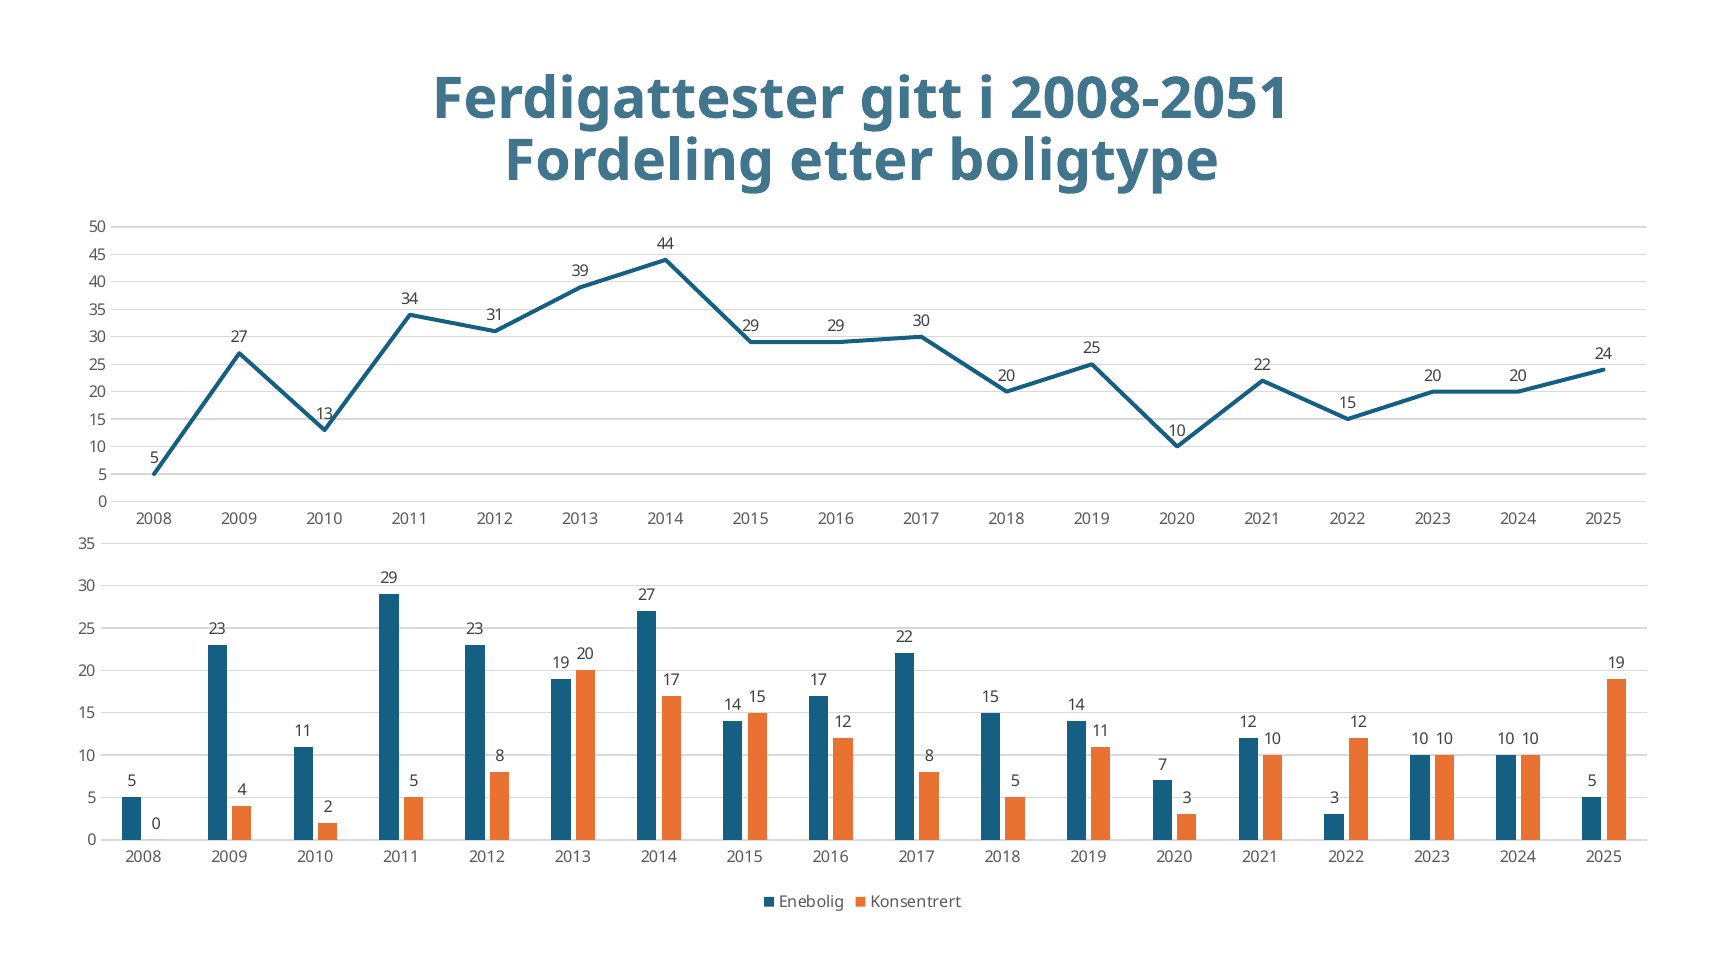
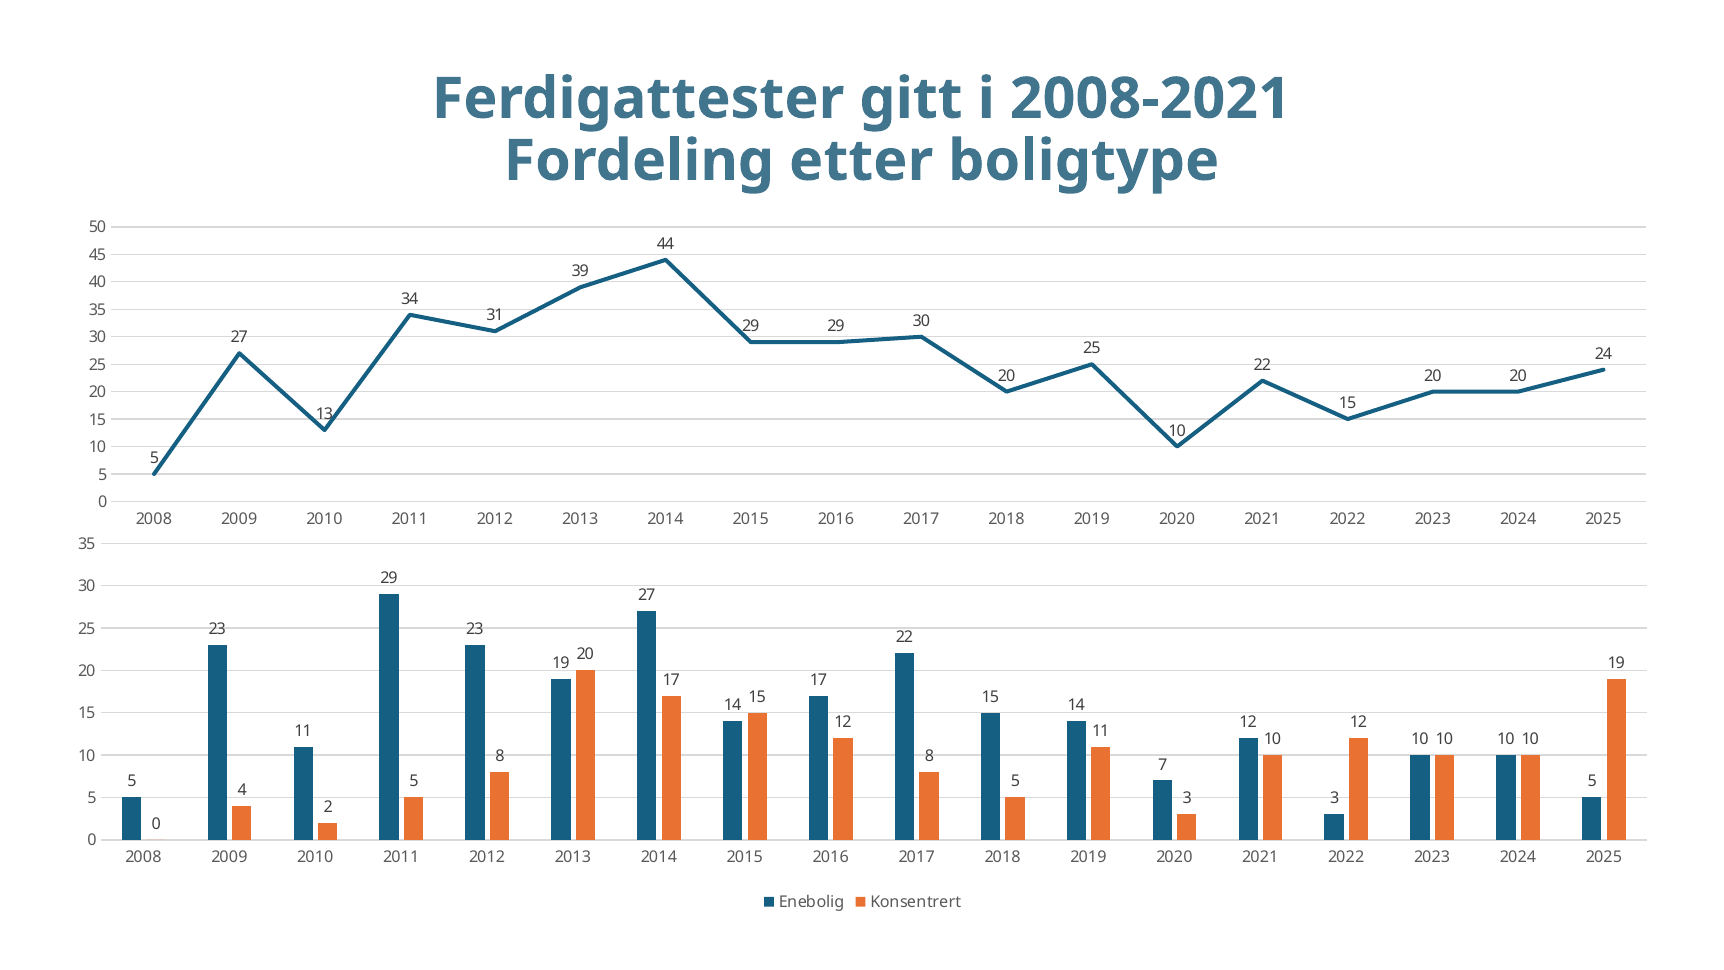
2008-2051: 2008-2051 -> 2008-2021 (1150, 99)
